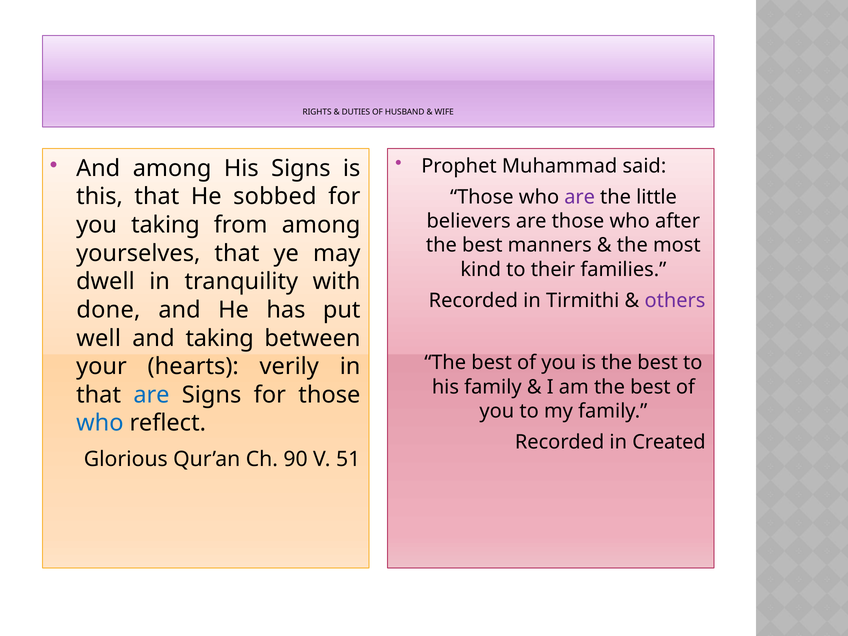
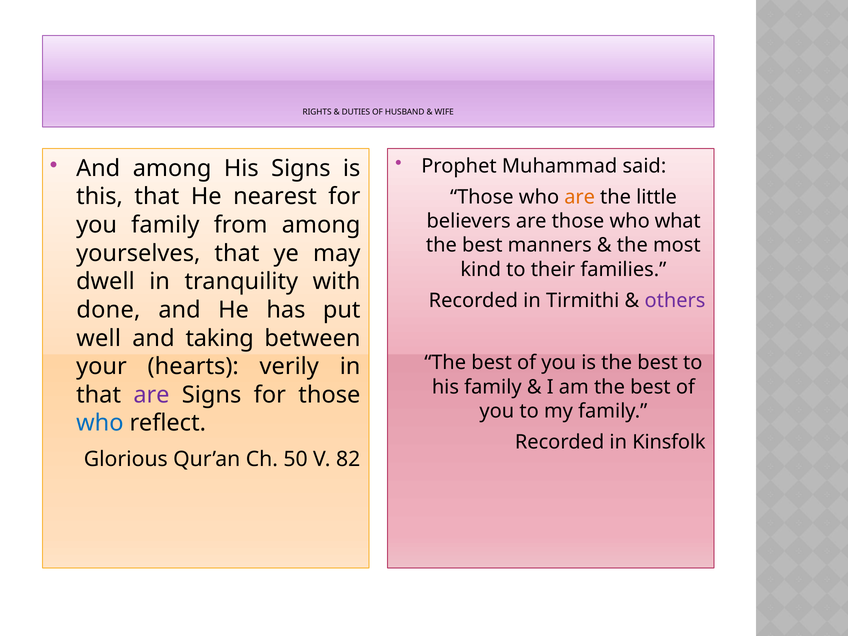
sobbed: sobbed -> nearest (275, 197)
are colour: purple -> orange (580, 197)
after: after -> what (678, 221)
you taking: taking -> family (165, 225)
are colour: blue -> purple (151, 395)
Created: Created -> Kinsfolk (669, 442)
90: 90 -> 50 (296, 459)
51: 51 -> 82 (348, 459)
